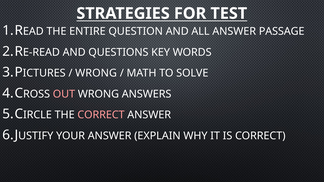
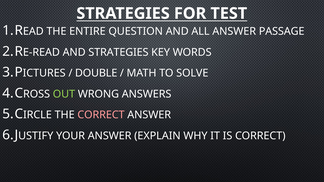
AND QUESTIONS: QUESTIONS -> STRATEGIES (118, 52)
WRONG: WRONG -> DOUBLE (96, 73)
OUT colour: pink -> light green (64, 94)
